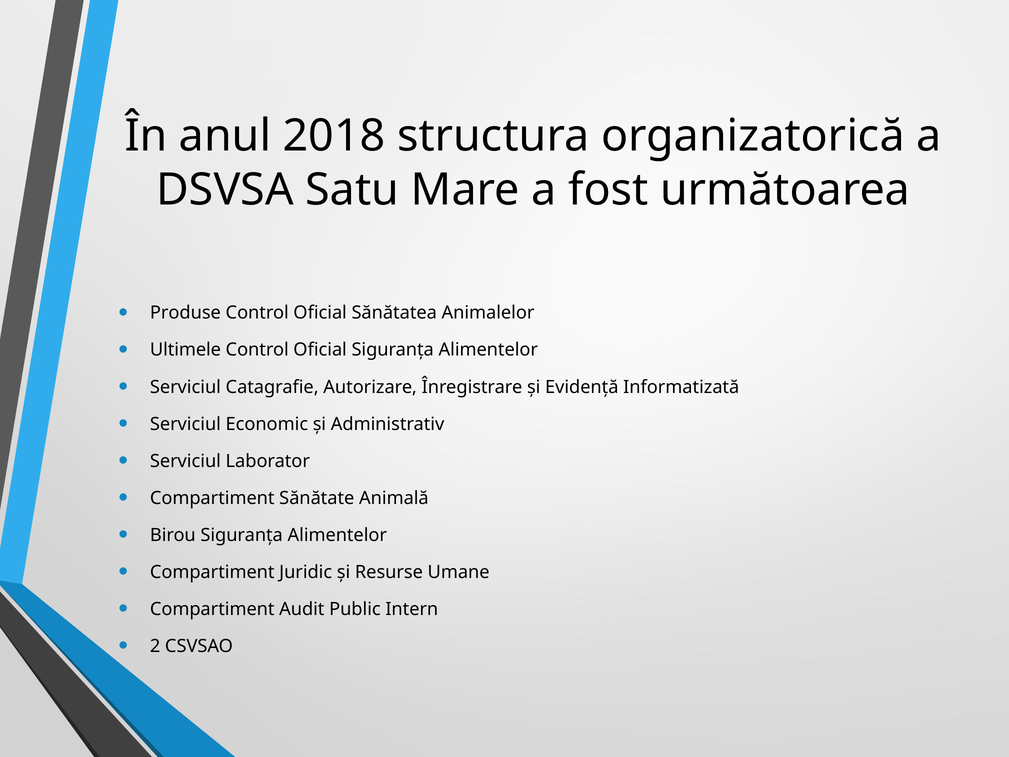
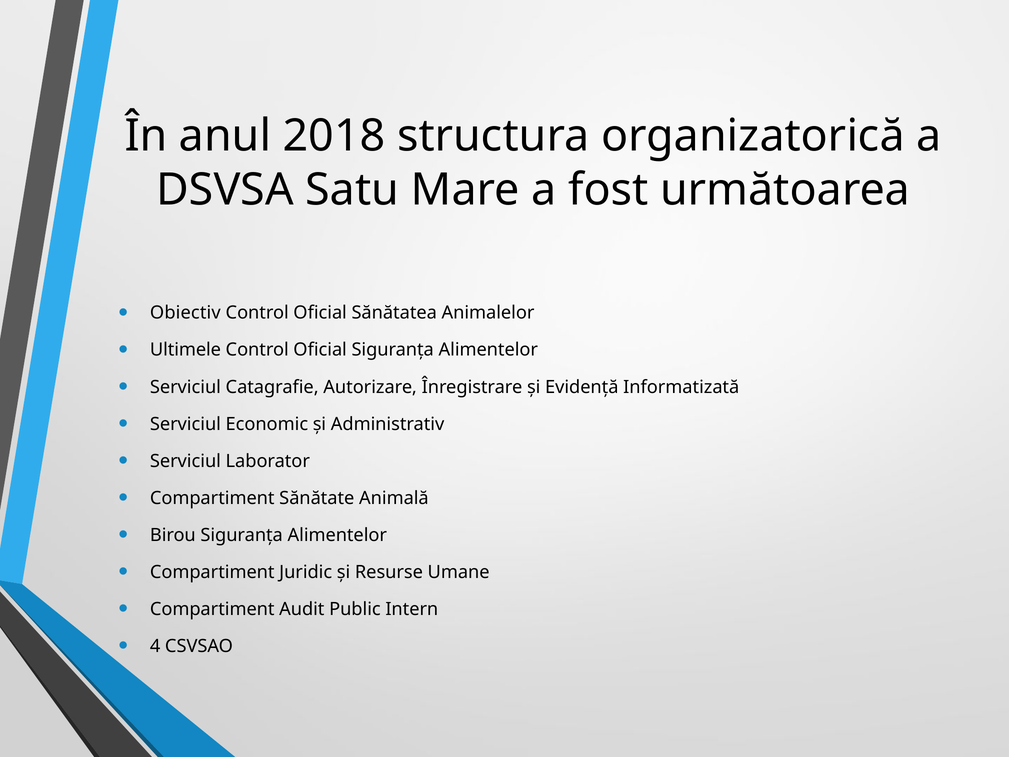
Produse: Produse -> Obiectiv (185, 313)
2: 2 -> 4 (155, 646)
